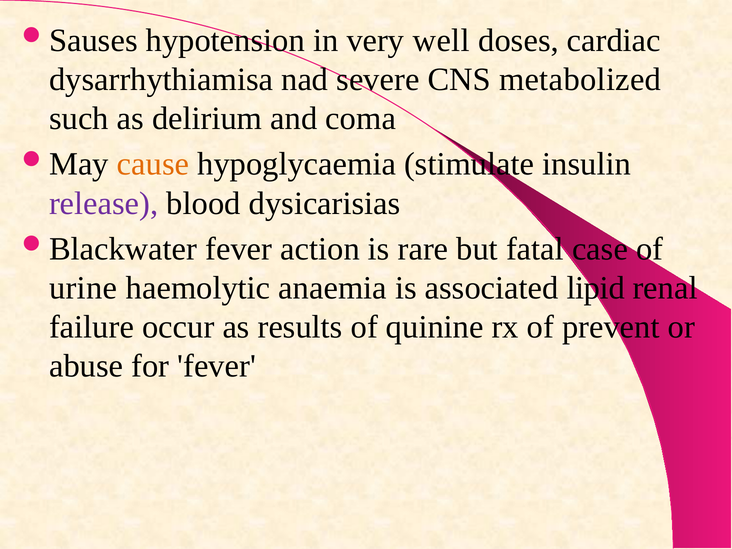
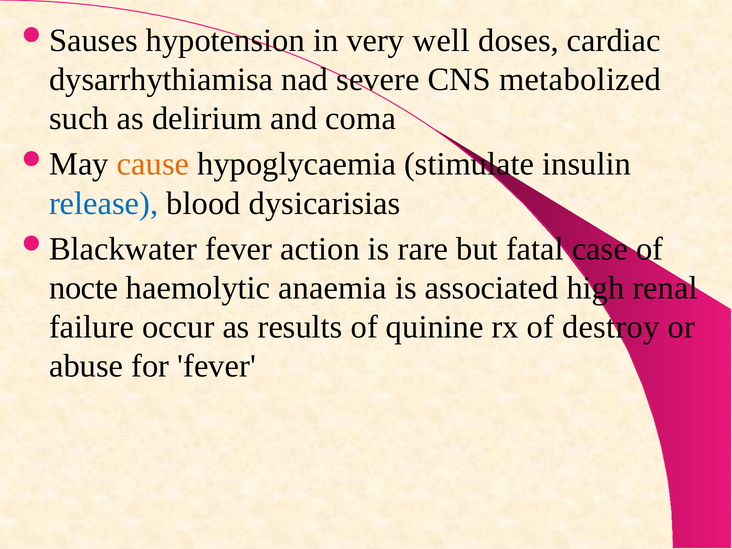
release colour: purple -> blue (104, 203)
urine: urine -> nocte (84, 288)
lipid: lipid -> high (596, 288)
prevent: prevent -> destroy (611, 327)
